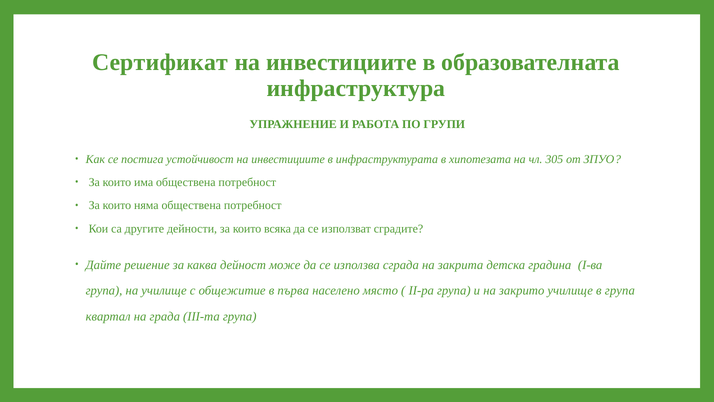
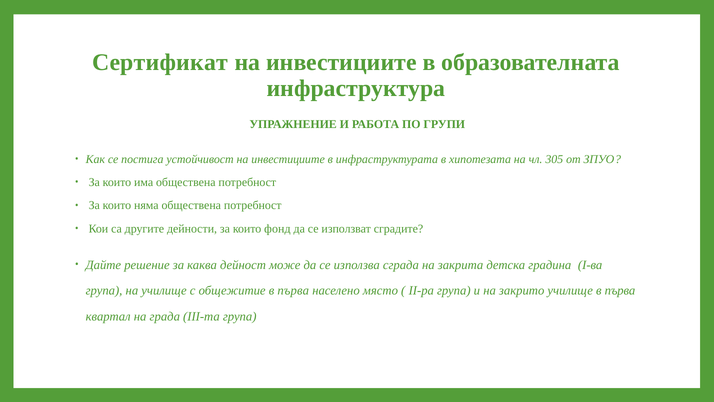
всяка: всяка -> фонд (277, 229)
училище в група: група -> първа (620, 290)
